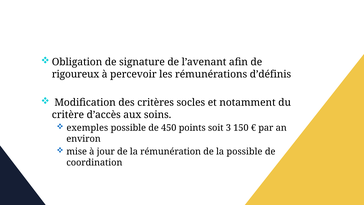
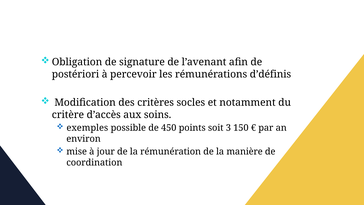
rigoureux: rigoureux -> postériori (76, 74)
la possible: possible -> manière (245, 151)
